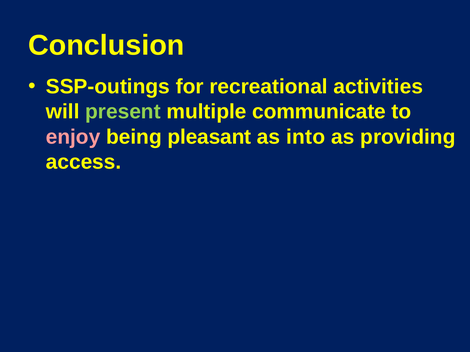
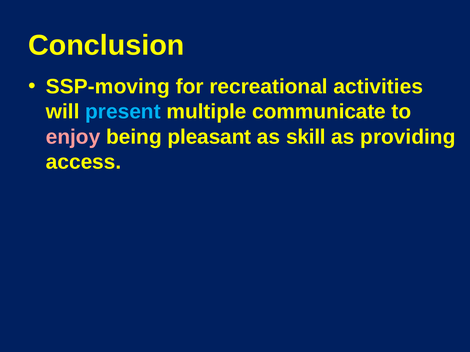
SSP-outings: SSP-outings -> SSP-moving (108, 87)
present colour: light green -> light blue (123, 112)
into: into -> skill (306, 137)
